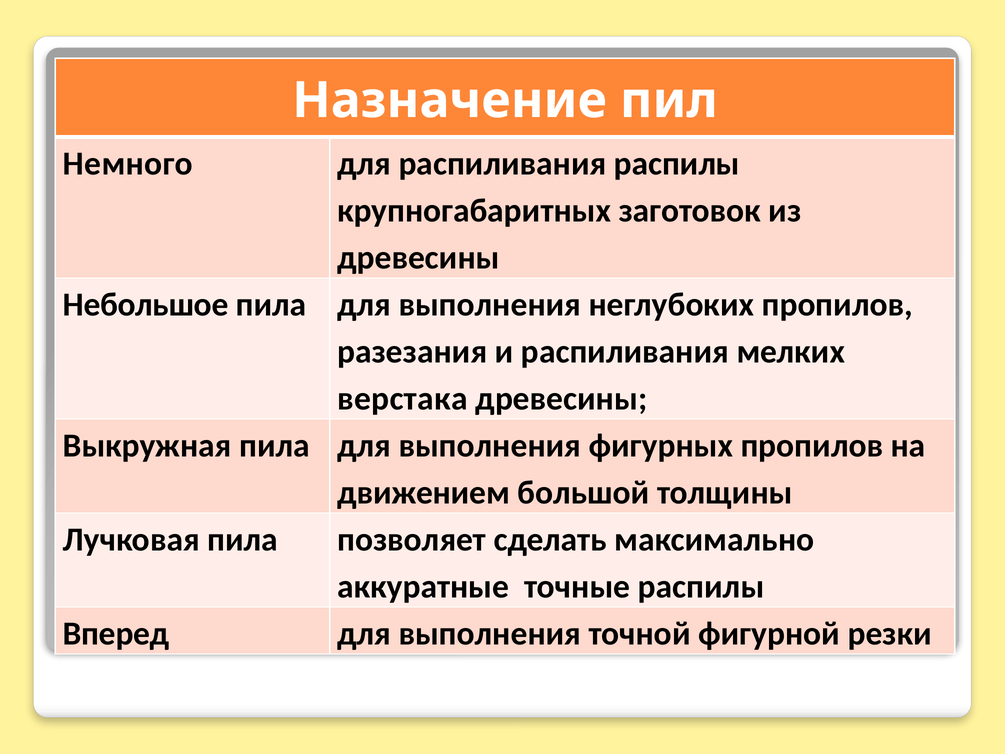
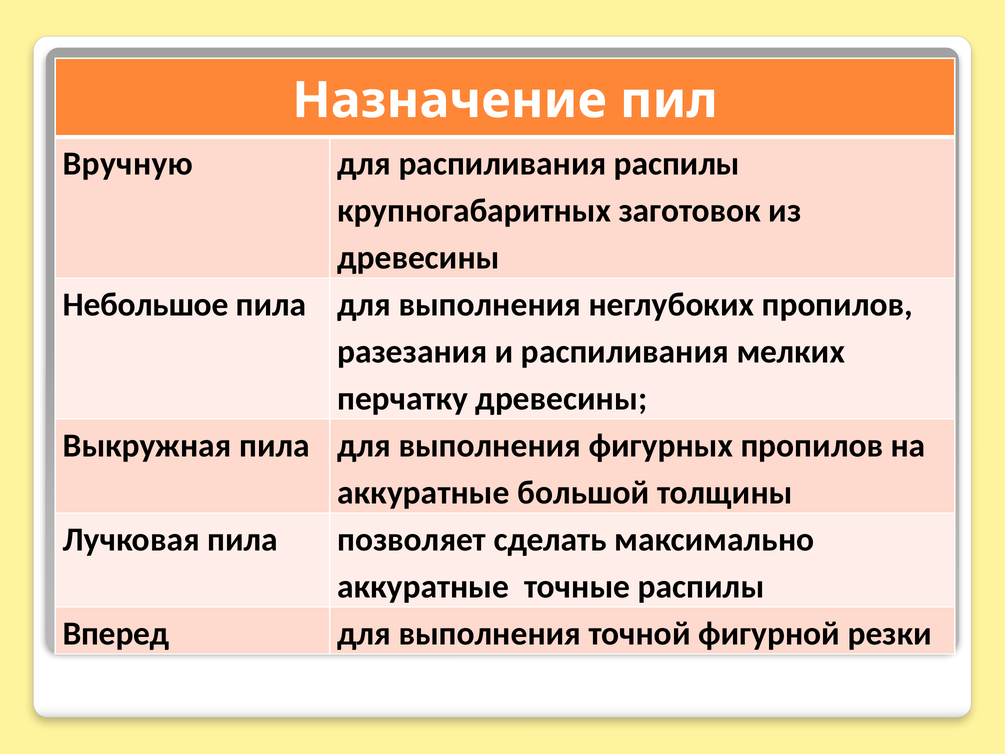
Немного: Немного -> Вручную (128, 164)
верстака: верстака -> перчатку (403, 399)
движением: движением -> аккуратные (423, 493)
